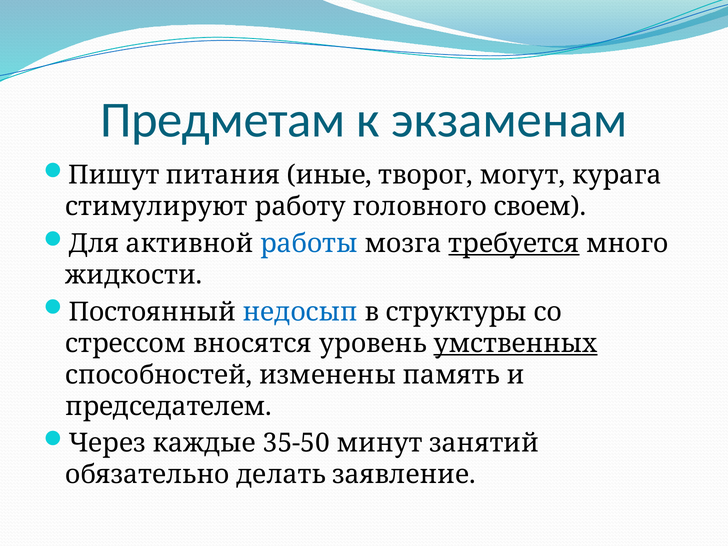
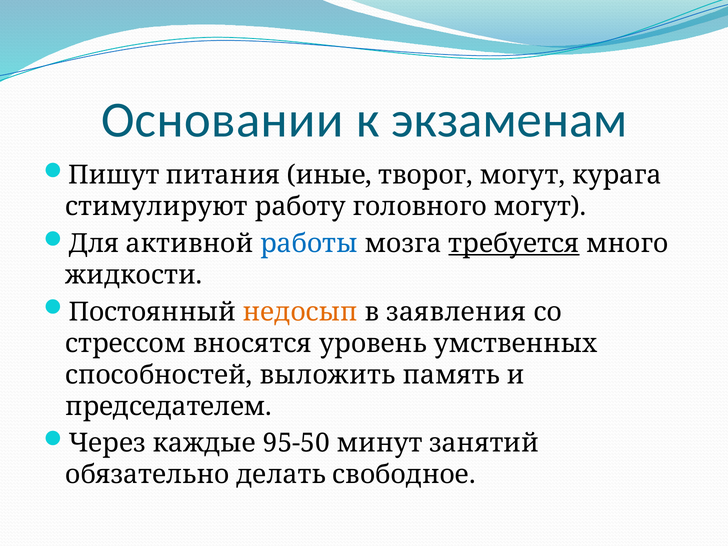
Предметам: Предметам -> Основании (222, 120)
головного своем: своем -> могут (540, 207)
недосып colour: blue -> orange (300, 312)
структуры: структуры -> заявления (456, 312)
умственных underline: present -> none (516, 343)
изменены: изменены -> выложить (328, 375)
35-50: 35-50 -> 95-50 (296, 443)
заявление: заявление -> свободное (404, 475)
